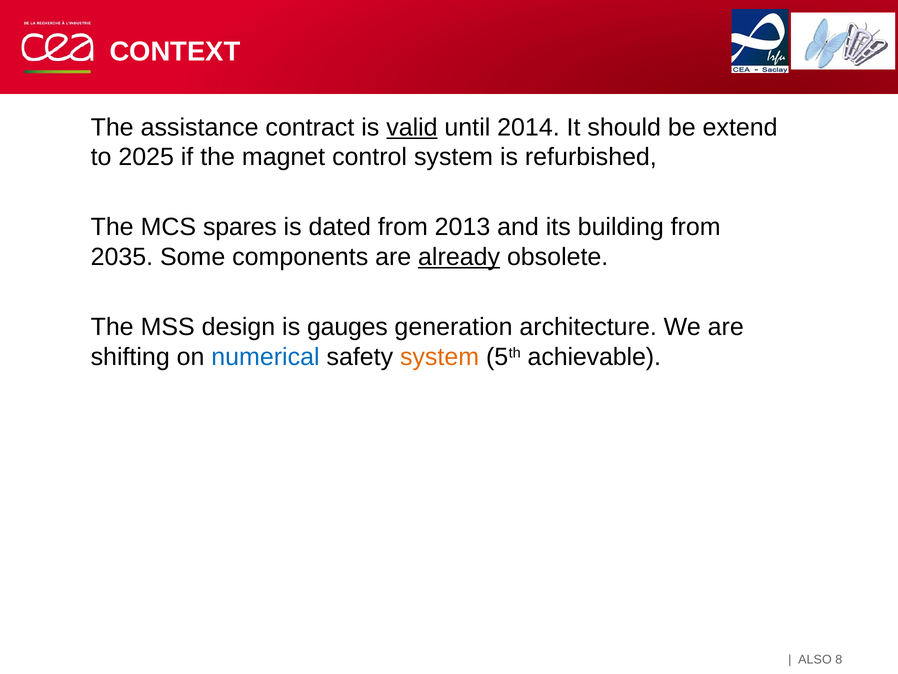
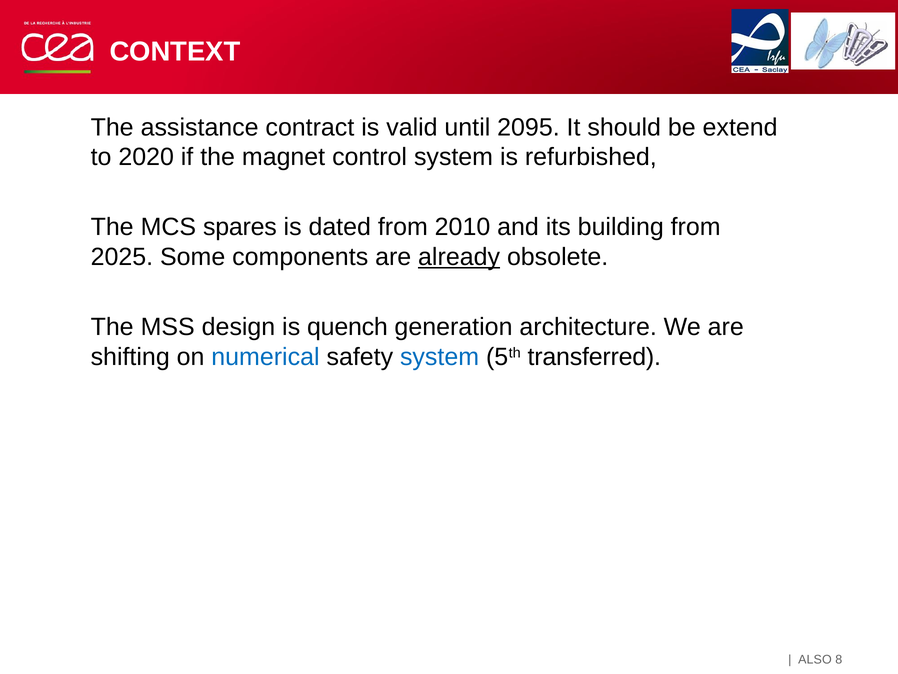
valid underline: present -> none (412, 127)
2014: 2014 -> 2095 (528, 127)
2025: 2025 -> 2020 (146, 157)
2013: 2013 -> 2010 (463, 227)
2035: 2035 -> 2025 (122, 257)
gauges: gauges -> quench (347, 327)
system colour: orange -> blue (440, 357)
achievable: achievable -> transferred (594, 357)
